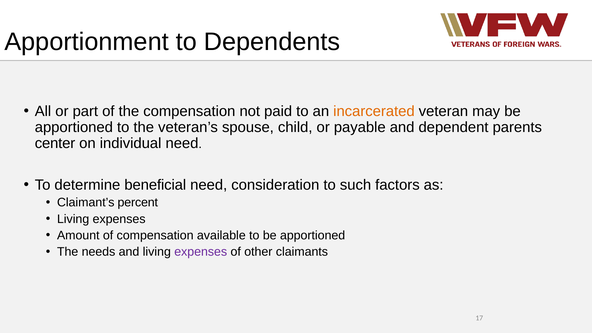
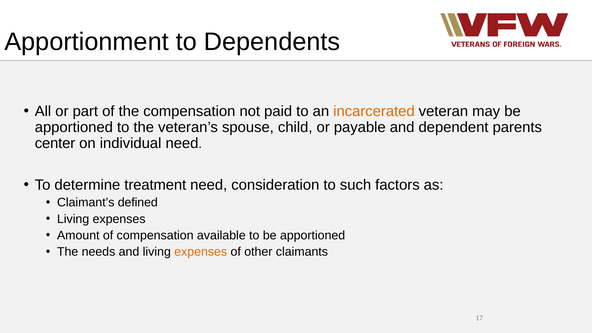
beneficial: beneficial -> treatment (155, 185)
percent: percent -> defined (138, 203)
expenses colour: purple -> orange (201, 252)
